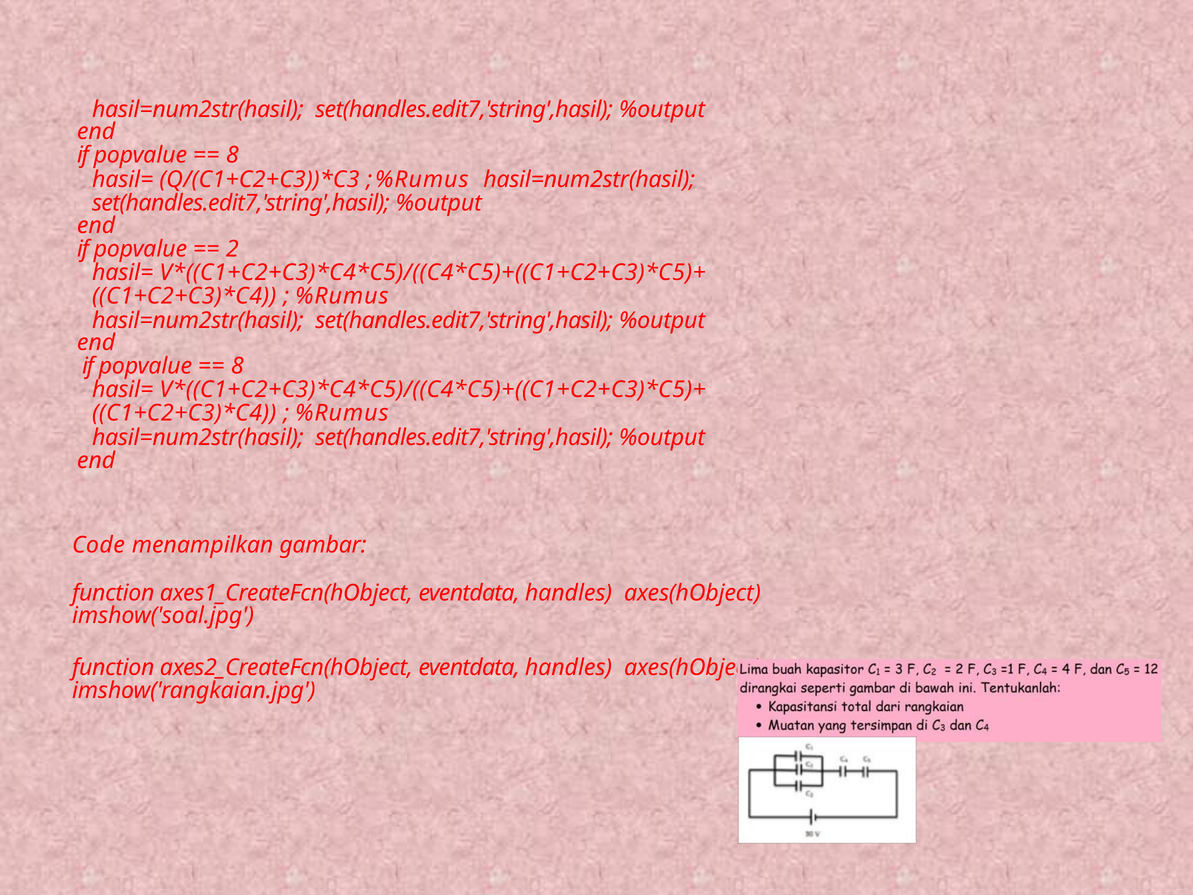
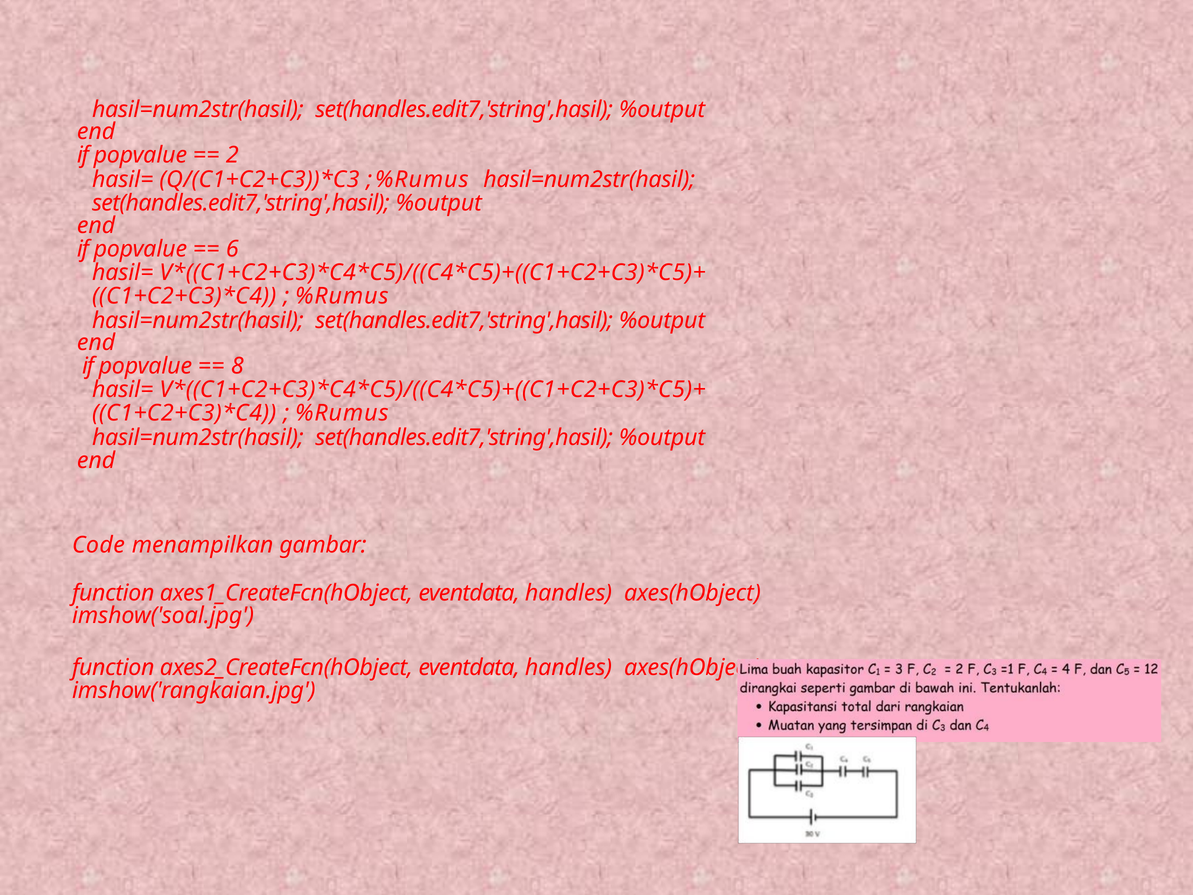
8: 8 -> 2 (232, 155)
2: 2 -> 6 (232, 249)
